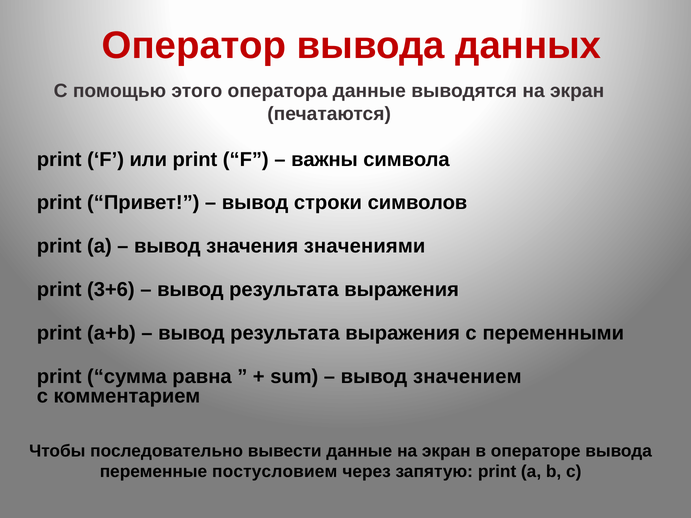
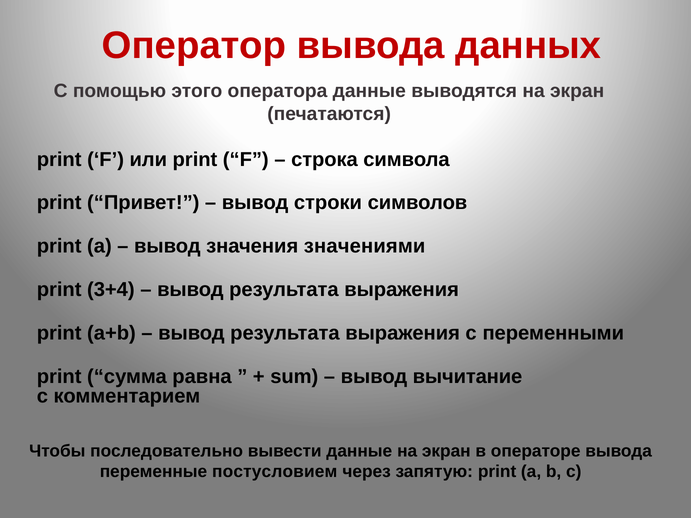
важны: важны -> строка (324, 159)
3+6: 3+6 -> 3+4 (111, 290)
значением: значением -> вычитание (467, 377)
